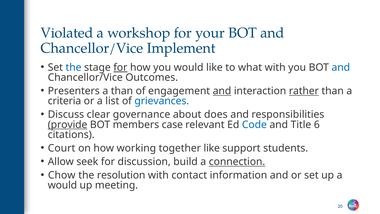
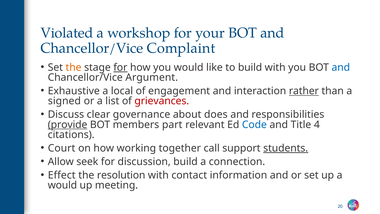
Implement: Implement -> Complaint (181, 48)
the colour: blue -> orange (74, 67)
to what: what -> build (250, 67)
Outcomes: Outcomes -> Argument (152, 77)
Presenters: Presenters -> Exhaustive (74, 91)
a than: than -> local (122, 91)
and underline: present -> none (222, 91)
criteria: criteria -> signed (64, 101)
grievances colour: blue -> red (162, 101)
case: case -> part (172, 124)
6: 6 -> 4 (317, 124)
together like: like -> call (212, 148)
students underline: none -> present (286, 148)
connection underline: present -> none (237, 162)
Chow: Chow -> Effect (62, 175)
